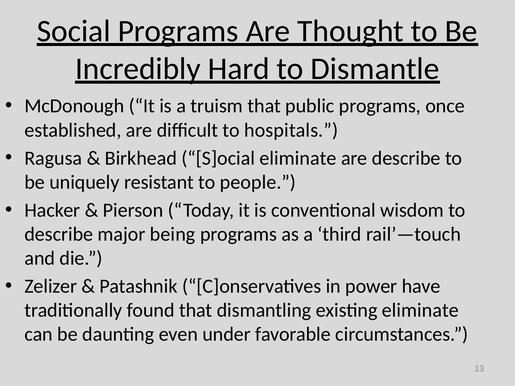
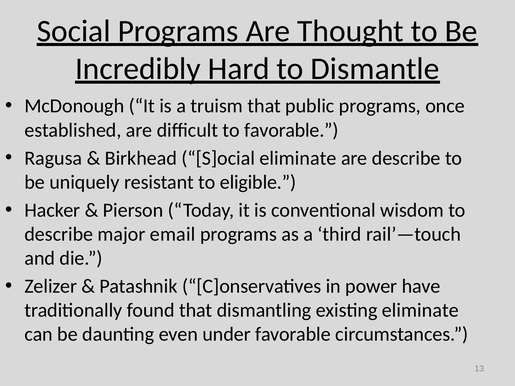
to hospitals: hospitals -> favorable (291, 130)
people: people -> eligible (258, 182)
being: being -> email (173, 234)
